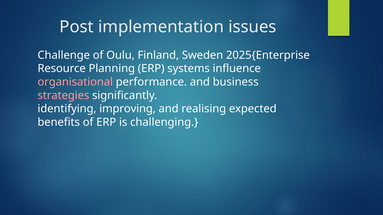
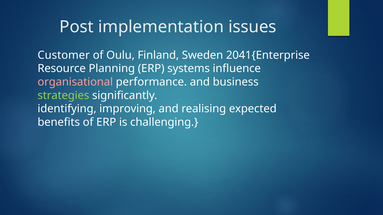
Challenge: Challenge -> Customer (64, 55)
2025{Enterprise: 2025{Enterprise -> 2041{Enterprise (268, 55)
strategies colour: pink -> light green (63, 96)
